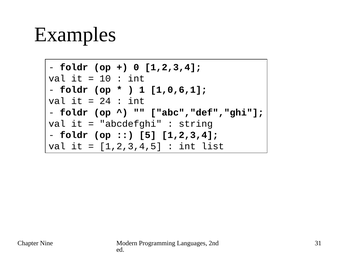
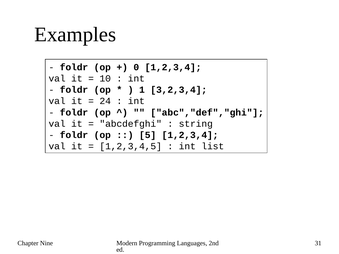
1,0,6,1: 1,0,6,1 -> 3,2,3,4 (179, 90)
